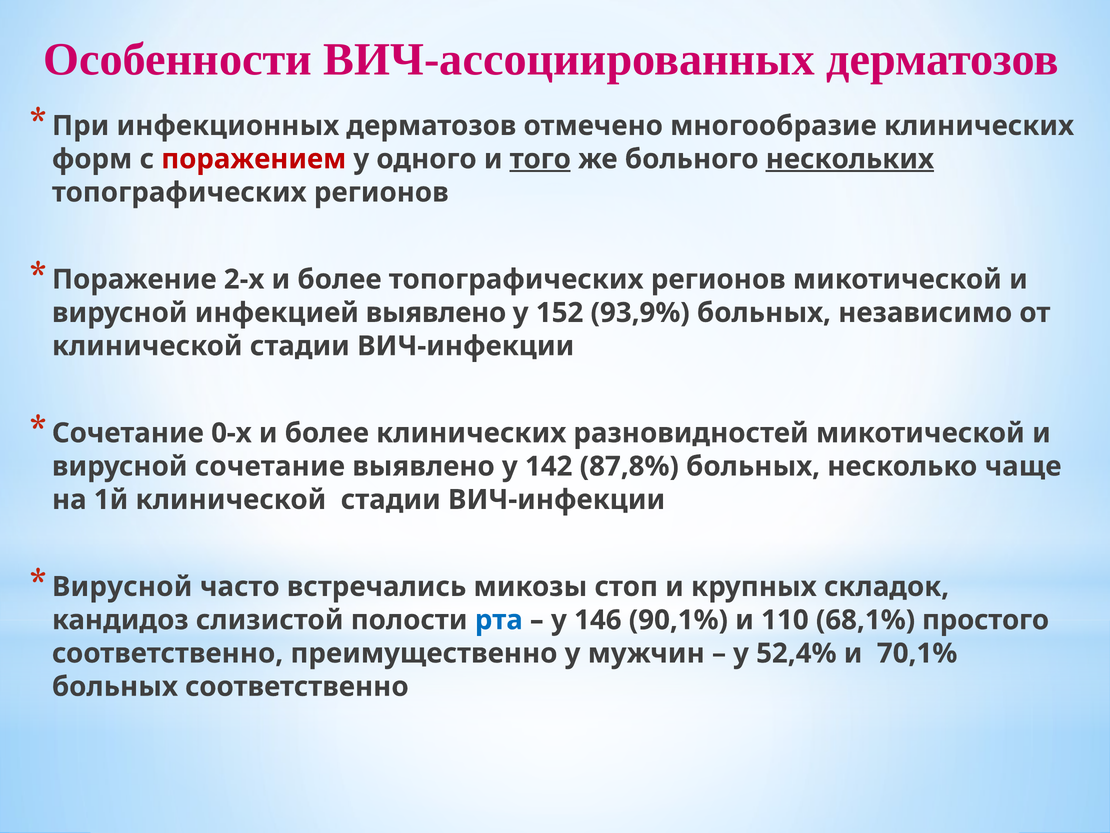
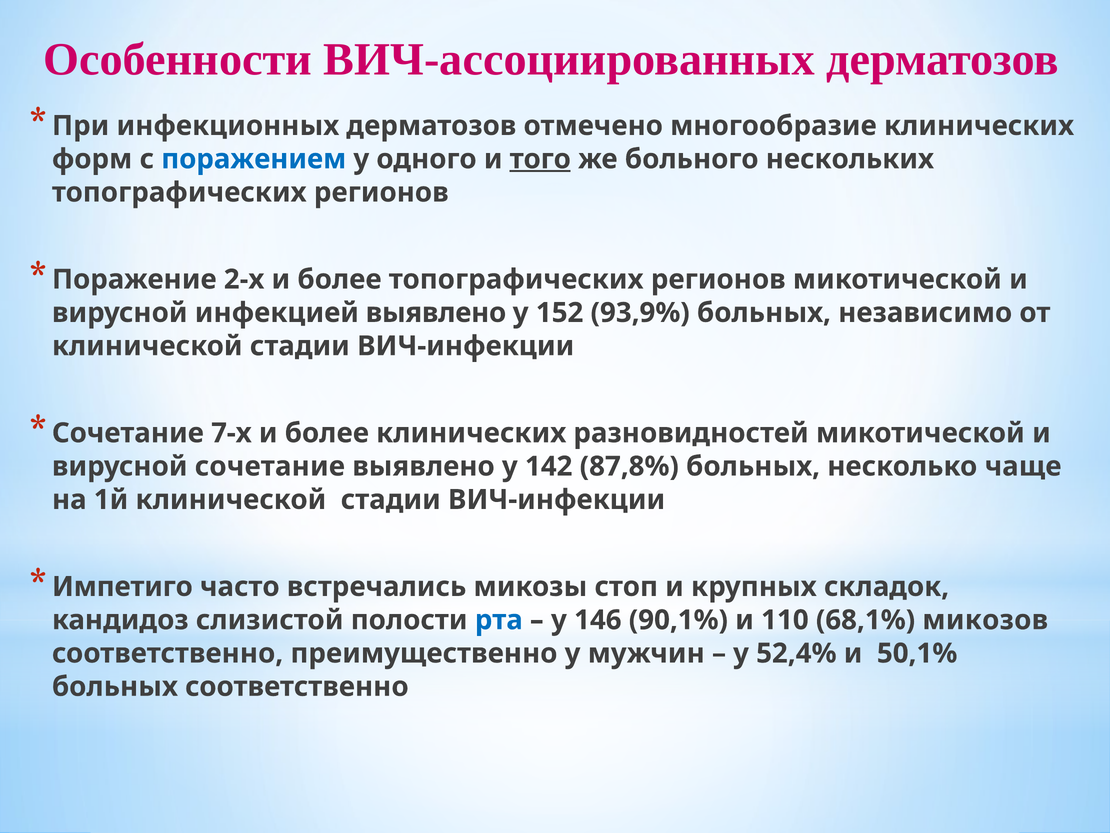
поражением colour: red -> blue (254, 159)
нескольких underline: present -> none (850, 159)
0-х: 0-х -> 7-х (231, 433)
Вирусной: Вирусной -> Импетиго (122, 586)
простого: простого -> микозов (985, 620)
70,1%: 70,1% -> 50,1% (917, 653)
